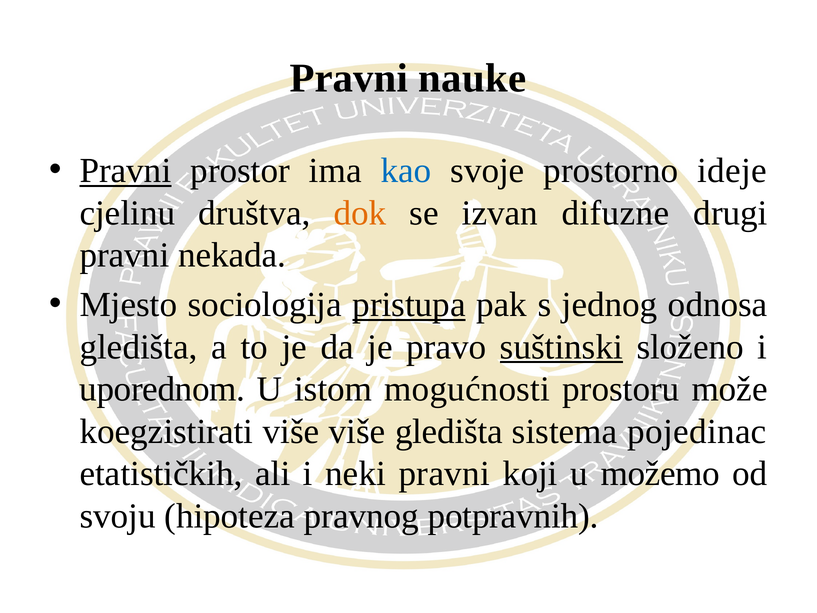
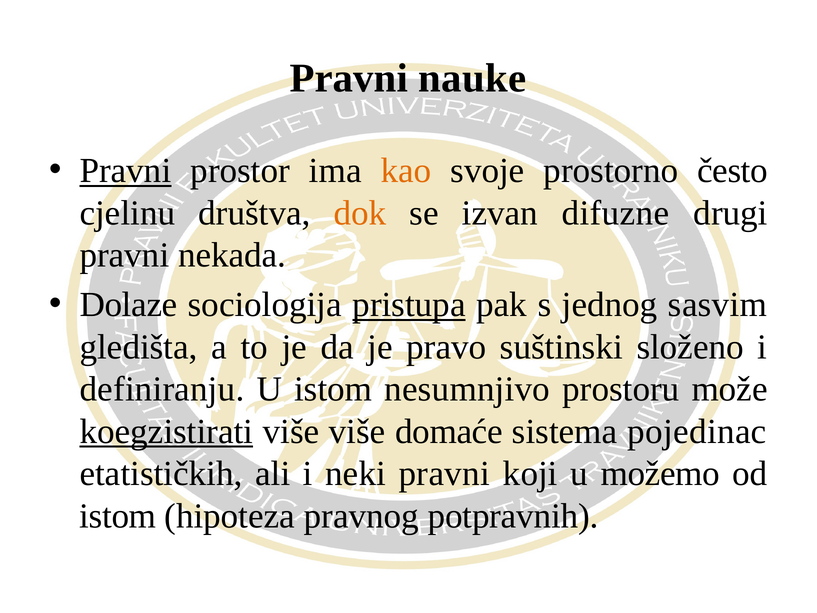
kao colour: blue -> orange (406, 171)
ideje: ideje -> često (733, 171)
Mjesto: Mjesto -> Dolaze (129, 305)
odnosa: odnosa -> sasvim (718, 305)
suštinski underline: present -> none (561, 347)
uporednom: uporednom -> definiranju (162, 389)
mogućnosti: mogućnosti -> nesumnjivo (467, 389)
koegzistirati underline: none -> present (166, 431)
više gledišta: gledišta -> domaće (449, 431)
svoju: svoju -> istom (118, 516)
